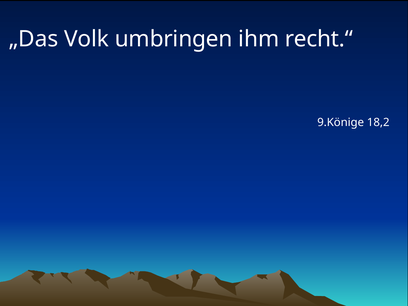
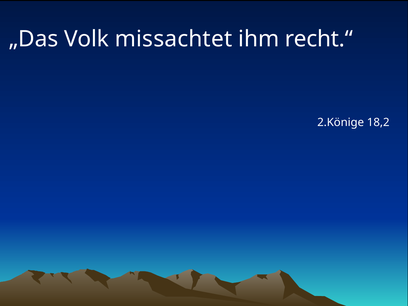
umbringen: umbringen -> missachtet (174, 39)
9.Könige: 9.Könige -> 2.Könige (341, 122)
